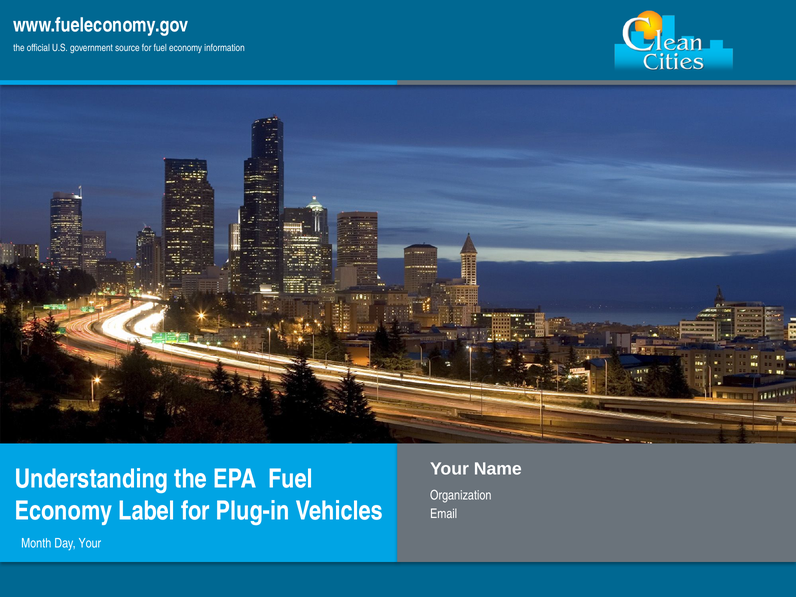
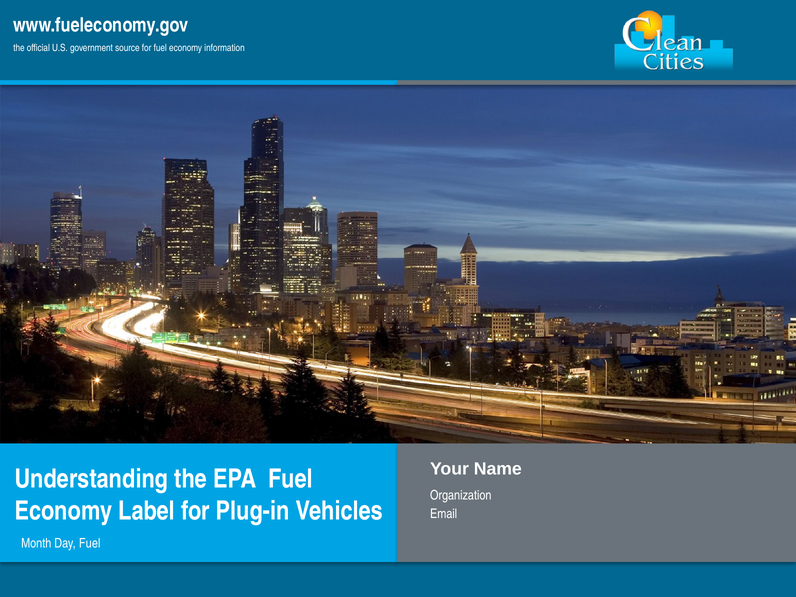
Day Your: Your -> Fuel (90, 544)
